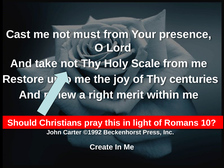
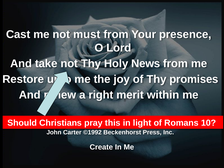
Scale: Scale -> News (146, 64)
centuries: centuries -> promises (194, 79)
